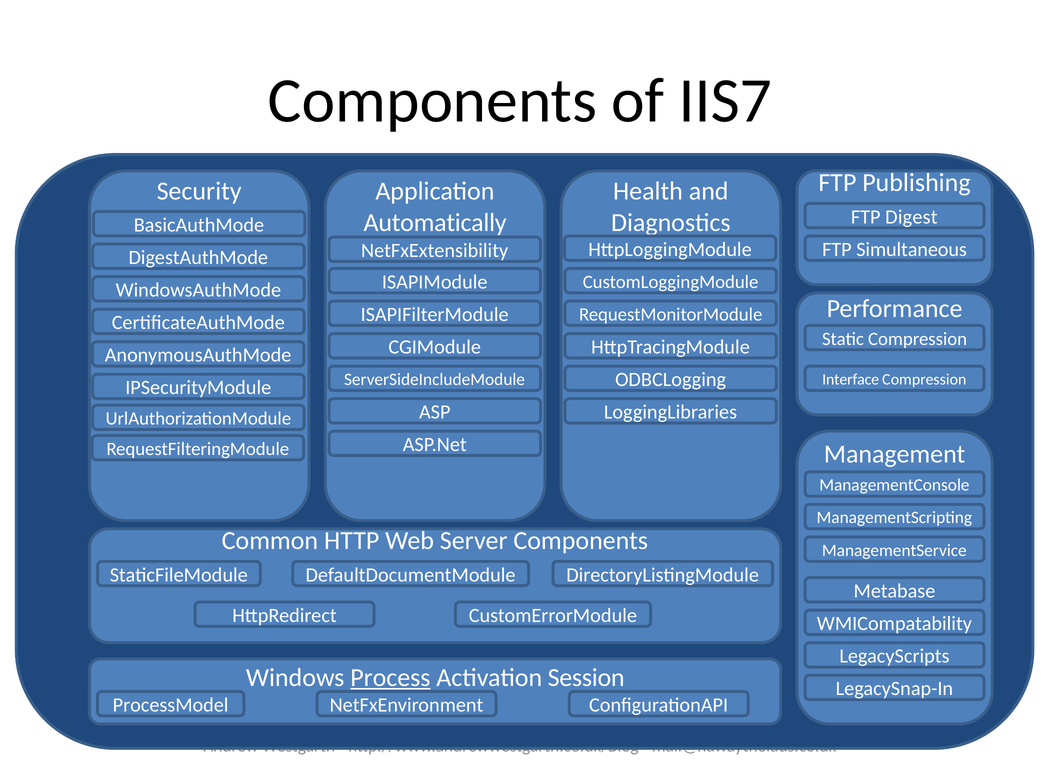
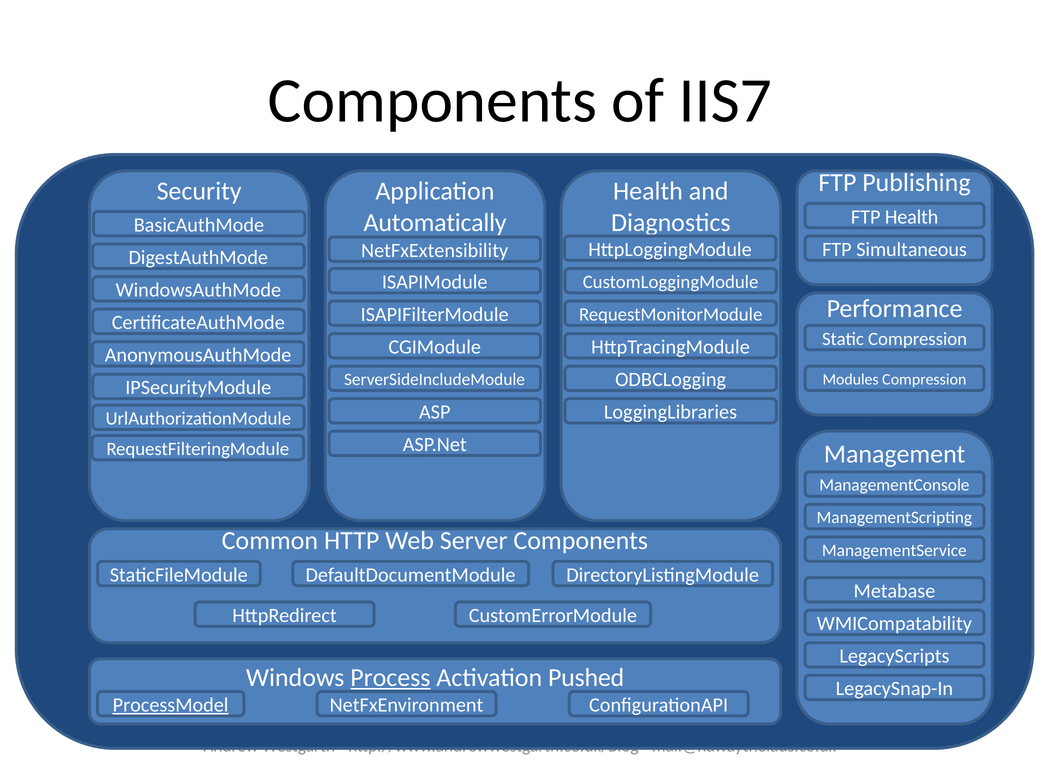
FTP Digest: Digest -> Health (912, 217)
Interface: Interface -> Modules (851, 379)
Session: Session -> Pushed (586, 677)
ProcessModel underline: none -> present (171, 705)
